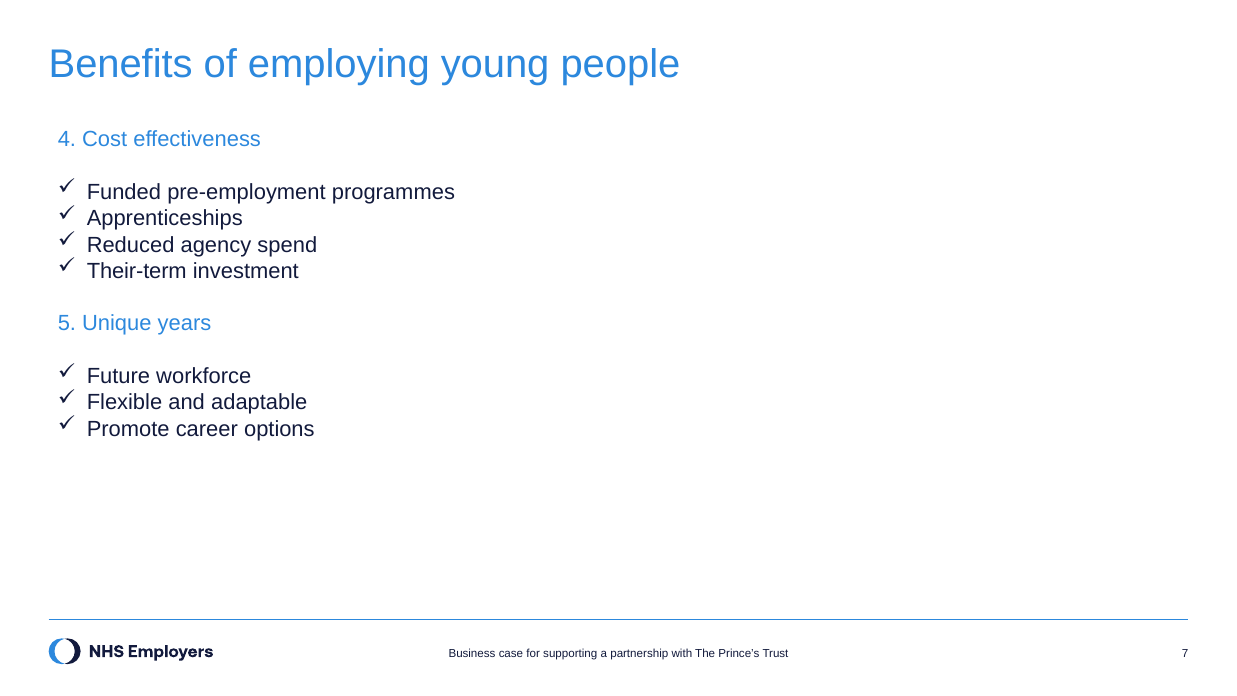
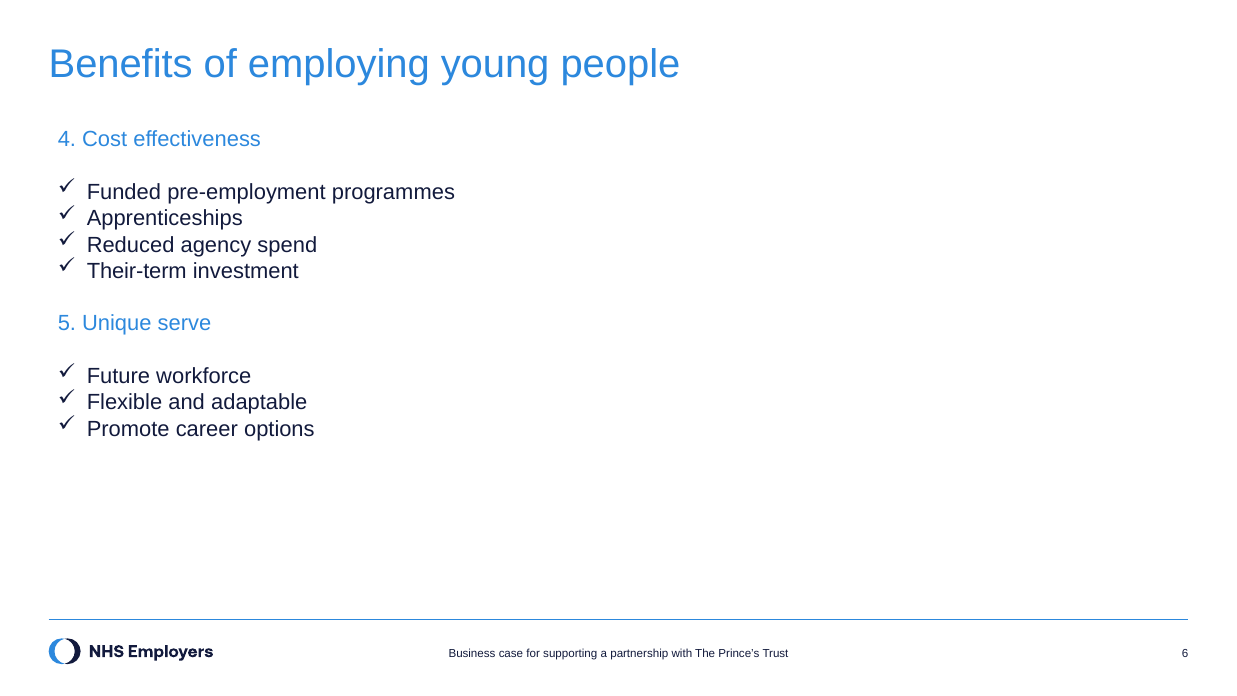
years: years -> serve (185, 324)
7: 7 -> 6 (1185, 654)
